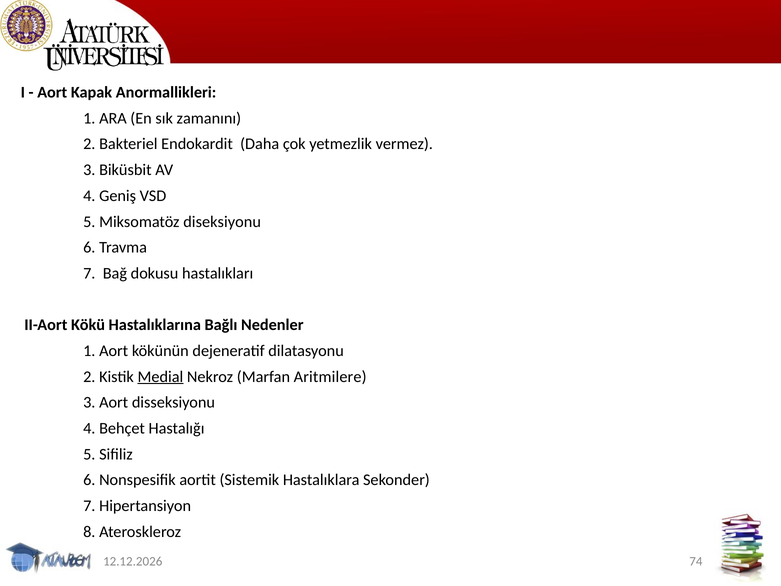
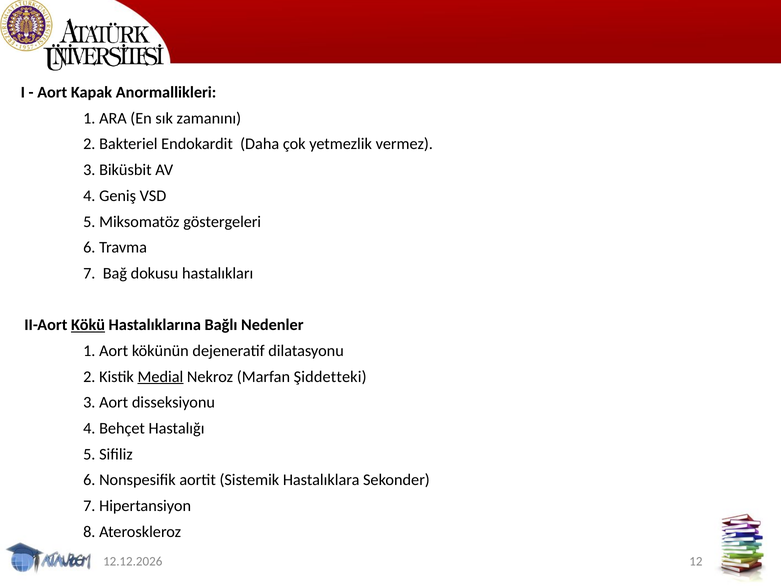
diseksiyonu: diseksiyonu -> göstergeleri (222, 222)
Kökü underline: none -> present (88, 325)
Aritmilere: Aritmilere -> Şiddetteki (330, 377)
74: 74 -> 12 (696, 561)
